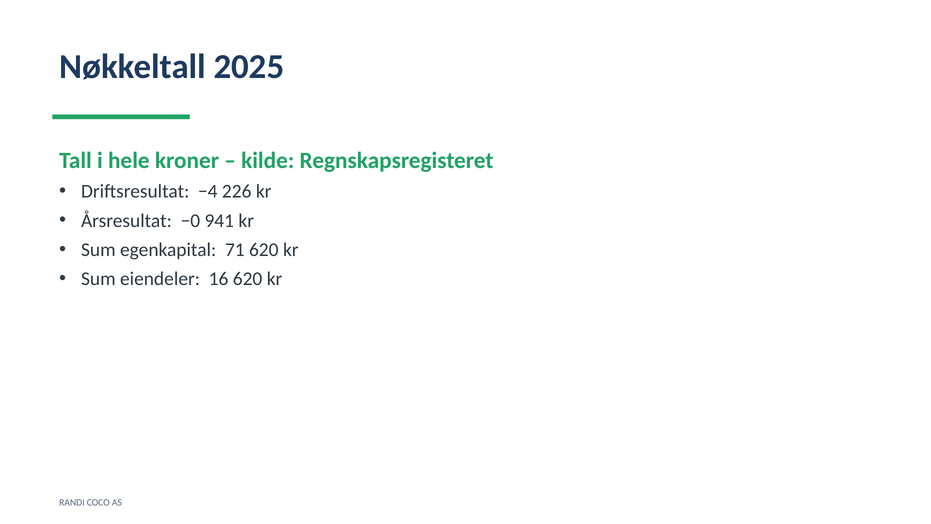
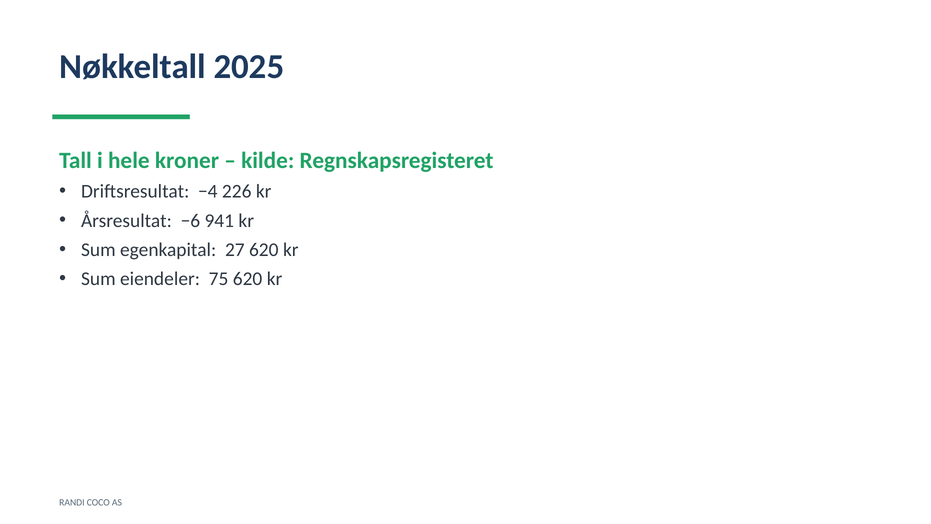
−0: −0 -> −6 (190, 221)
71: 71 -> 27 (235, 250)
16: 16 -> 75 (219, 279)
